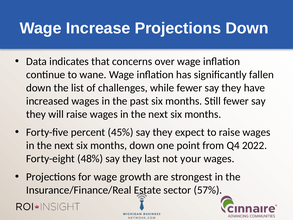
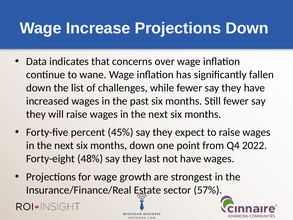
not your: your -> have (191, 159)
